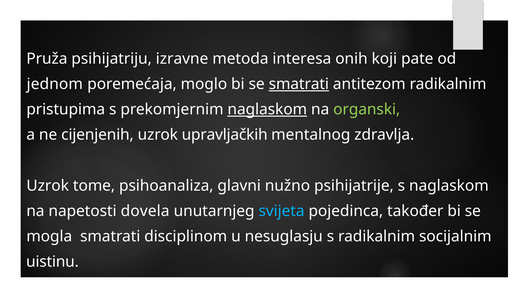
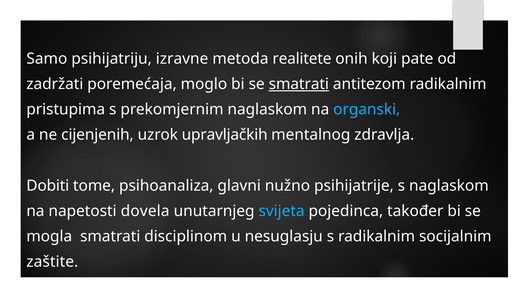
Pruža: Pruža -> Samo (47, 59)
interesa: interesa -> realitete (302, 59)
jednom: jednom -> zadržati (55, 84)
naglaskom underline: present -> none (267, 109)
organski colour: light green -> light blue (367, 109)
Uzrok: Uzrok -> Dobiti (48, 185)
uistinu: uistinu -> zaštite (52, 261)
